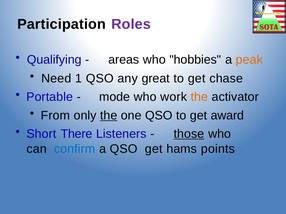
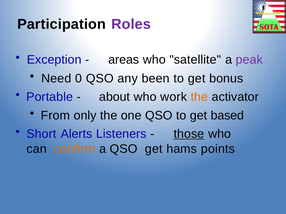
Qualifying: Qualifying -> Exception (54, 60)
hobbies: hobbies -> satellite (195, 60)
peak colour: orange -> purple (249, 60)
1: 1 -> 0 (79, 79)
great: great -> been (156, 79)
chase: chase -> bonus (226, 79)
mode: mode -> about (115, 97)
the underline: present -> none (109, 116)
award: award -> based (227, 116)
There: There -> Alerts (76, 134)
confirm colour: blue -> orange (75, 149)
